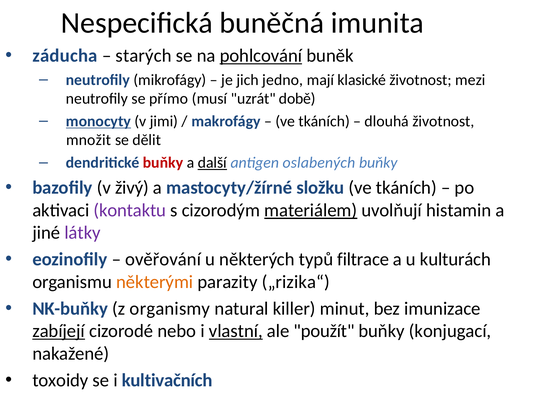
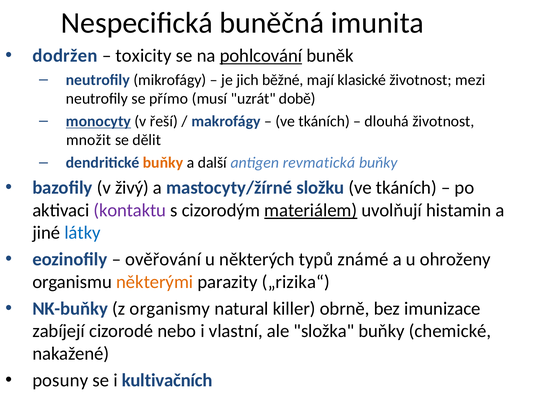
záducha: záducha -> dodržen (65, 56)
starých: starých -> toxicity (144, 56)
jedno: jedno -> běžné (283, 80)
jimi: jimi -> řeší (164, 121)
buňky colour: red -> orange (163, 162)
další underline: present -> none (212, 162)
oslabených: oslabených -> revmatická (319, 162)
látky colour: purple -> blue (83, 232)
filtrace: filtrace -> známé (363, 259)
kulturách: kulturách -> ohroženy (455, 259)
minut: minut -> obrně (345, 308)
zabíjejí underline: present -> none (59, 331)
vlastní underline: present -> none (236, 331)
použít: použít -> složka (324, 331)
konjugací: konjugací -> chemické (450, 331)
toxoidy: toxoidy -> posuny (60, 380)
